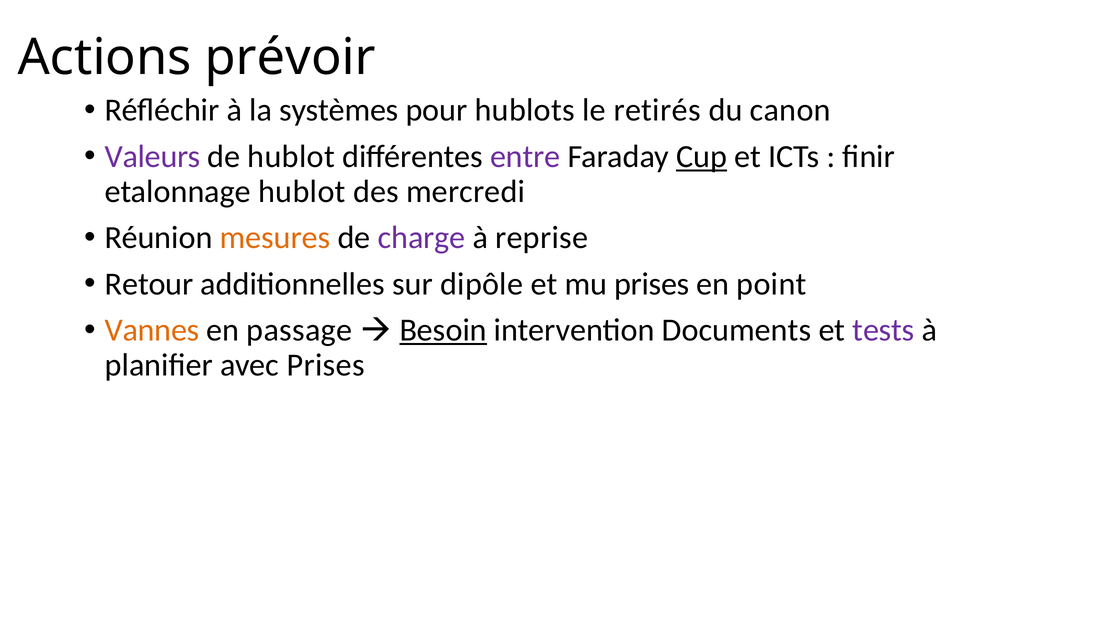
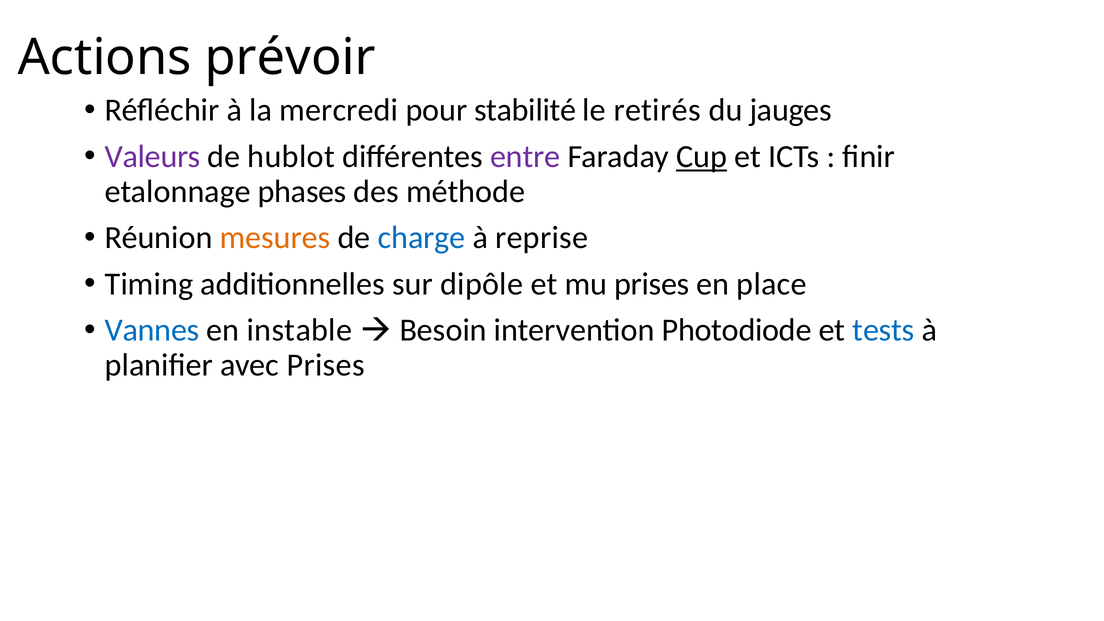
systèmes: systèmes -> mercredi (339, 110)
hublots: hublots -> stabilité (525, 110)
canon: canon -> jauges (791, 110)
etalonnage hublot: hublot -> phases (302, 191)
mercredi: mercredi -> méthode (466, 191)
charge colour: purple -> blue (422, 238)
Retour: Retour -> Timing (149, 284)
point: point -> place (771, 284)
Vannes colour: orange -> blue (152, 330)
passage: passage -> instable (299, 330)
Besoin underline: present -> none (443, 330)
Documents: Documents -> Photodiode (737, 330)
tests colour: purple -> blue (884, 330)
